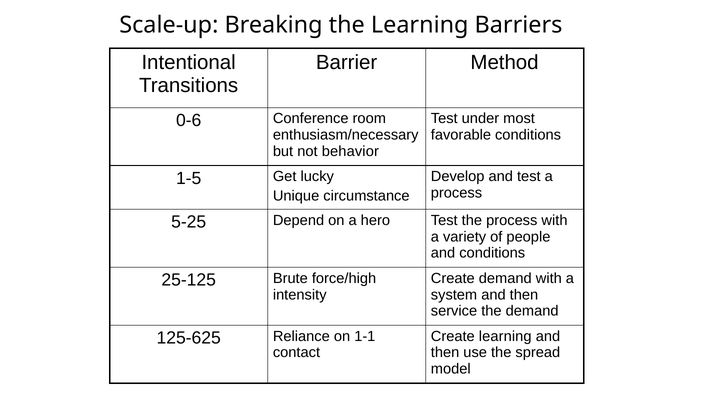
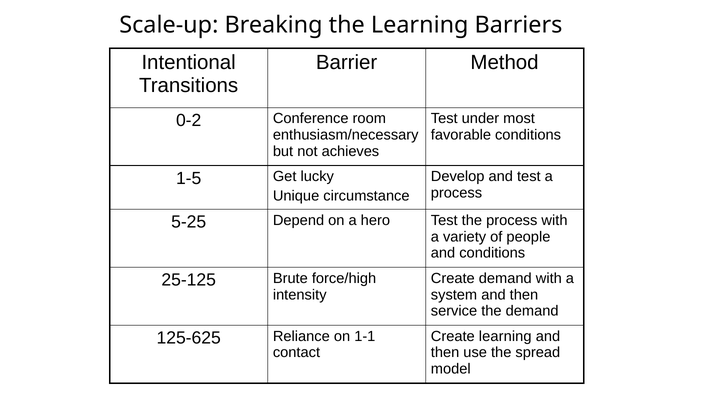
0-6: 0-6 -> 0-2 (189, 120)
behavior: behavior -> achieves (350, 151)
